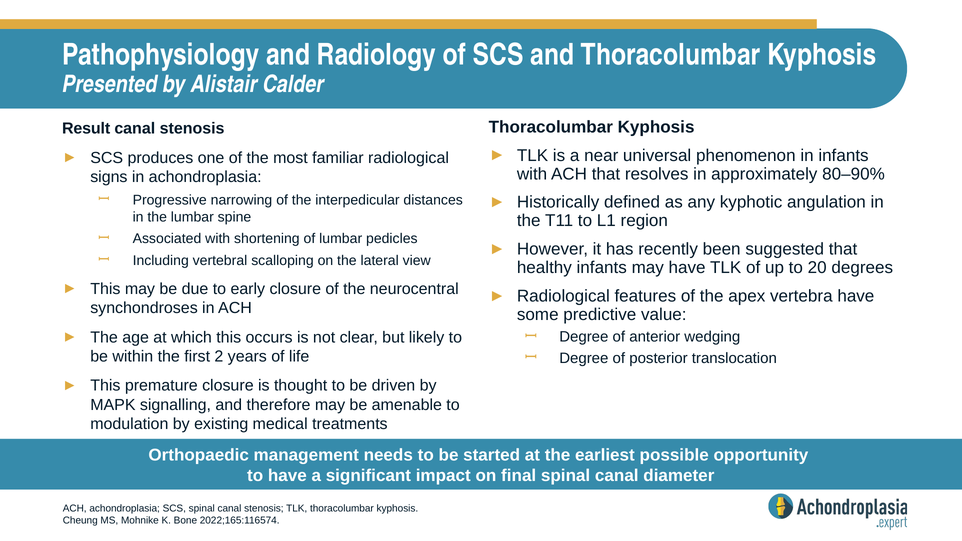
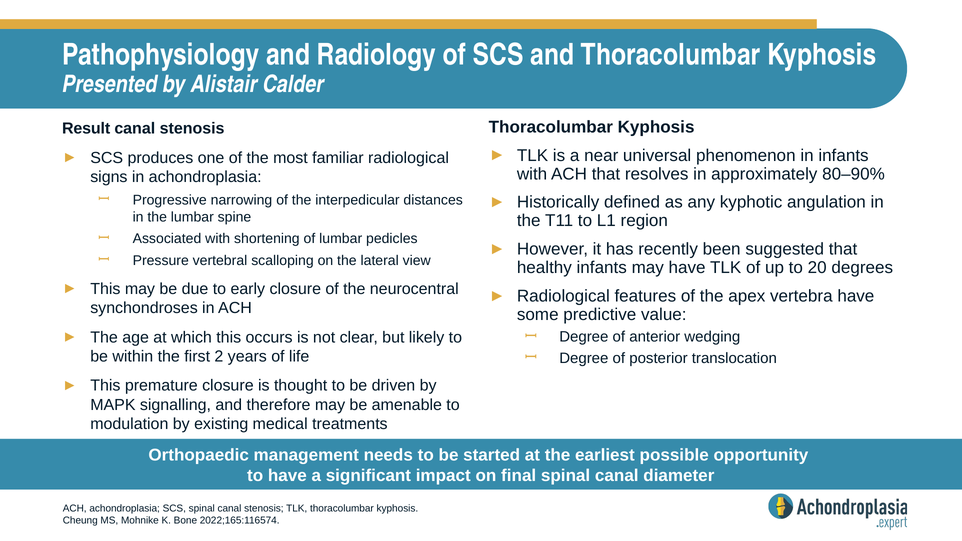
Including: Including -> Pressure (161, 261)
